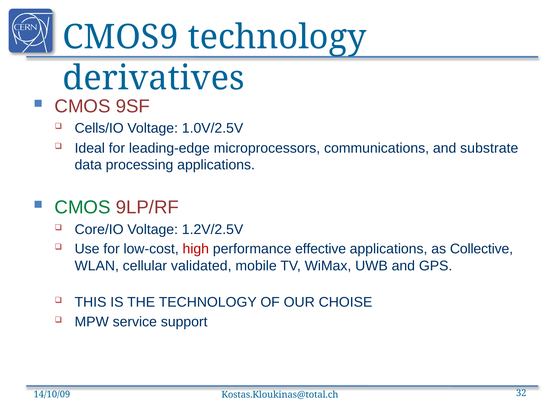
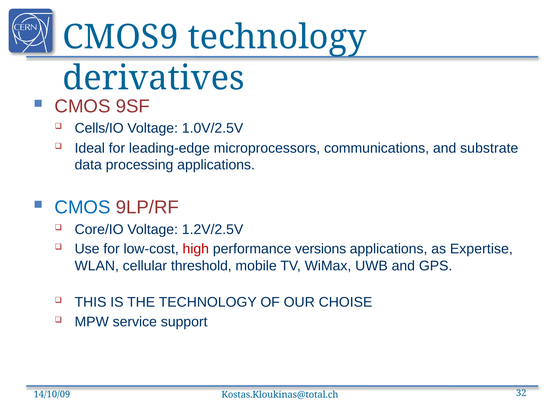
CMOS colour: green -> blue (83, 207)
effective: effective -> versions (321, 249)
Collective: Collective -> Expertise (481, 249)
validated: validated -> threshold (201, 266)
